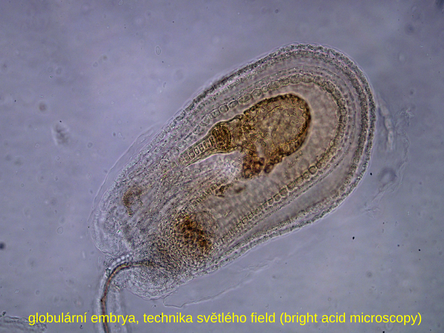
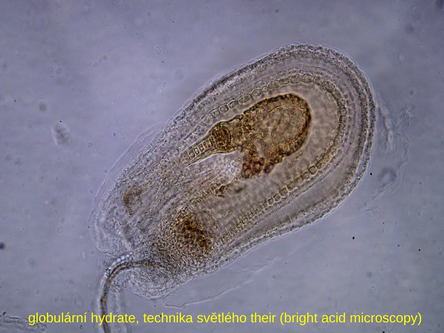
embrya: embrya -> hydrate (115, 318)
field: field -> their (263, 318)
